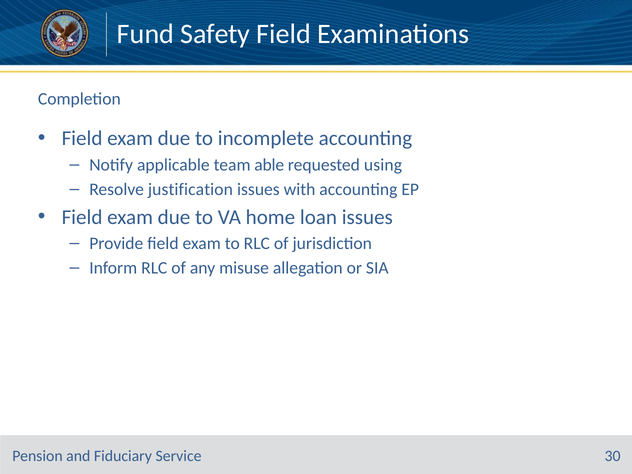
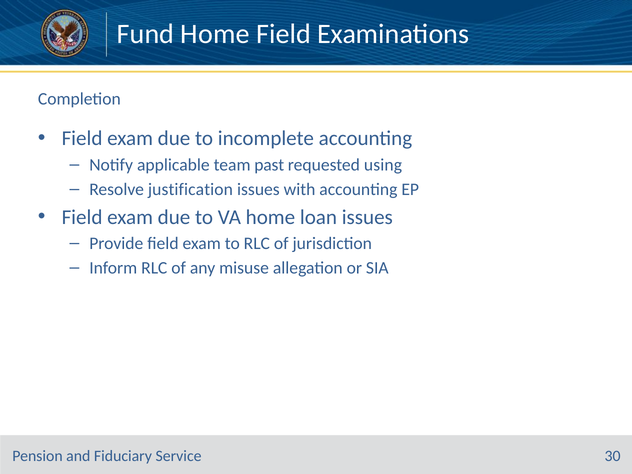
Fund Safety: Safety -> Home (215, 34)
able: able -> past (269, 165)
